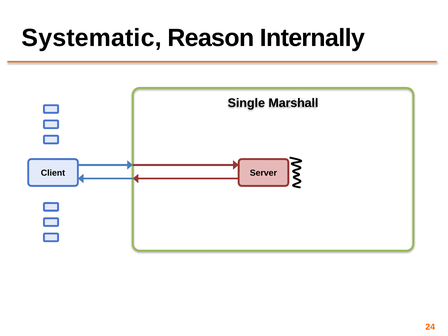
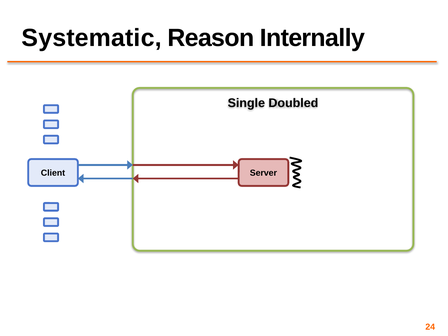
Marshall: Marshall -> Doubled (293, 103)
